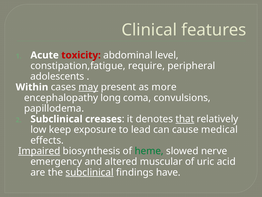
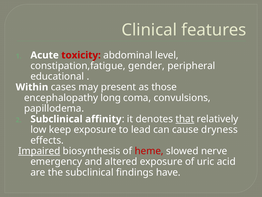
require: require -> gender (146, 66)
adolescents: adolescents -> educational (57, 76)
may underline: present -> none (88, 87)
more: more -> those (164, 87)
creases: creases -> affinity (103, 119)
medical: medical -> dryness (220, 129)
heme colour: green -> red (149, 151)
altered muscular: muscular -> exposure (161, 161)
subclinical underline: present -> none (90, 172)
